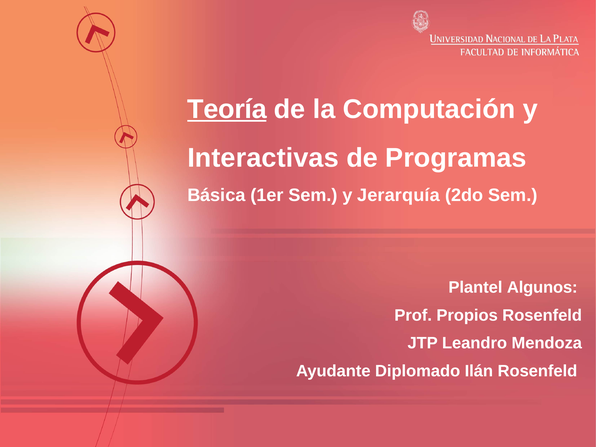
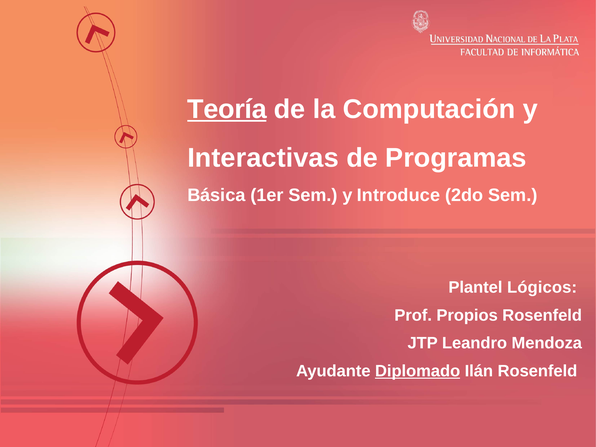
Jerarquía: Jerarquía -> Introduce (398, 195)
Algunos: Algunos -> Lógicos (542, 287)
Diplomado underline: none -> present (418, 371)
